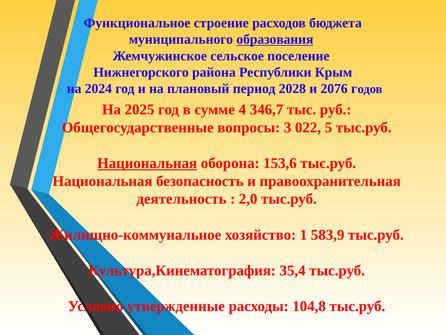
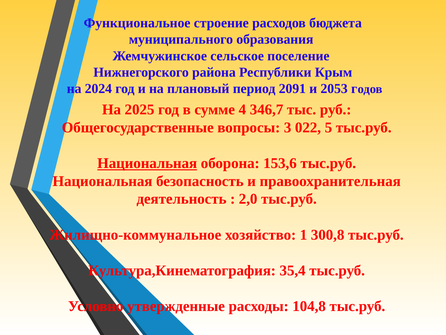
образования underline: present -> none (275, 39)
2028: 2028 -> 2091 (292, 88)
2076: 2076 -> 2053 (334, 88)
583,9: 583,9 -> 300,8 (328, 234)
